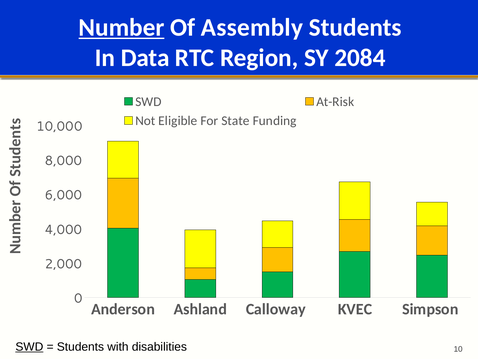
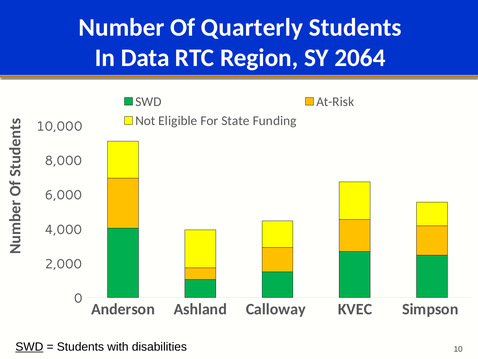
Number underline: present -> none (122, 27)
Assembly: Assembly -> Quarterly (252, 27)
2084: 2084 -> 2064 (360, 58)
